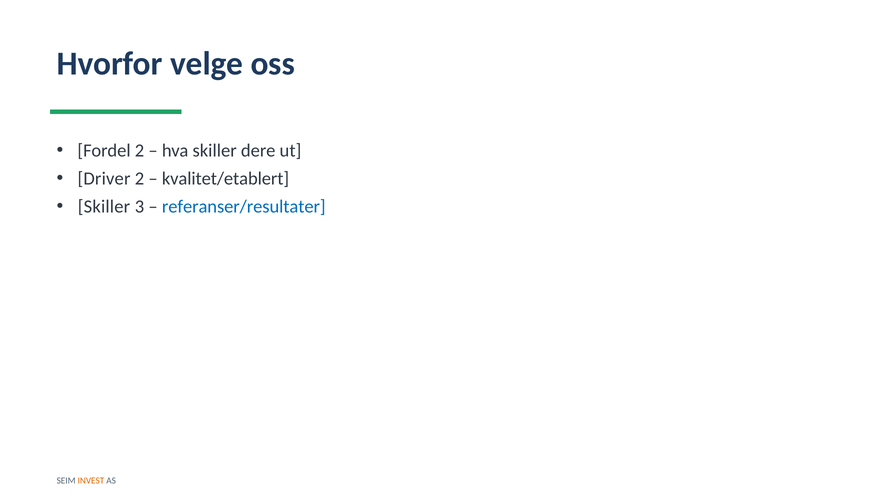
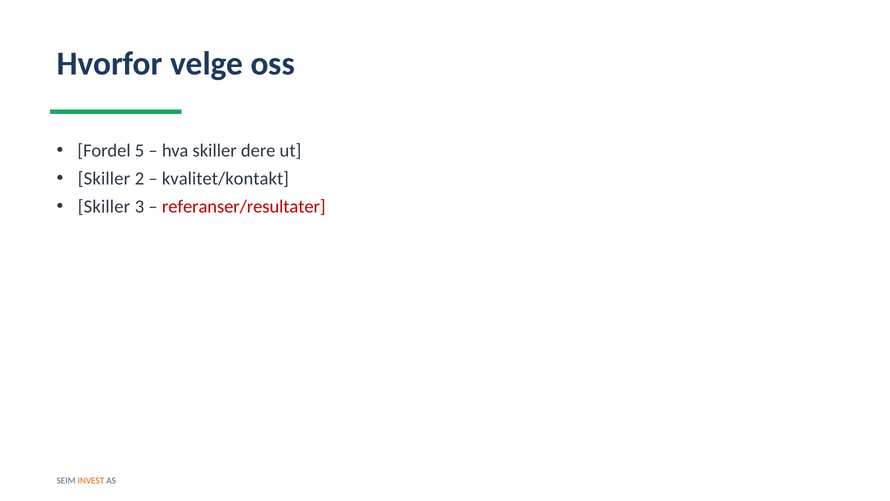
Fordel 2: 2 -> 5 (140, 151)
Driver: Driver -> Skiller (104, 179)
kvalitet/etablert: kvalitet/etablert -> kvalitet/kontakt (225, 179)
referanser/resultater colour: blue -> red (244, 206)
